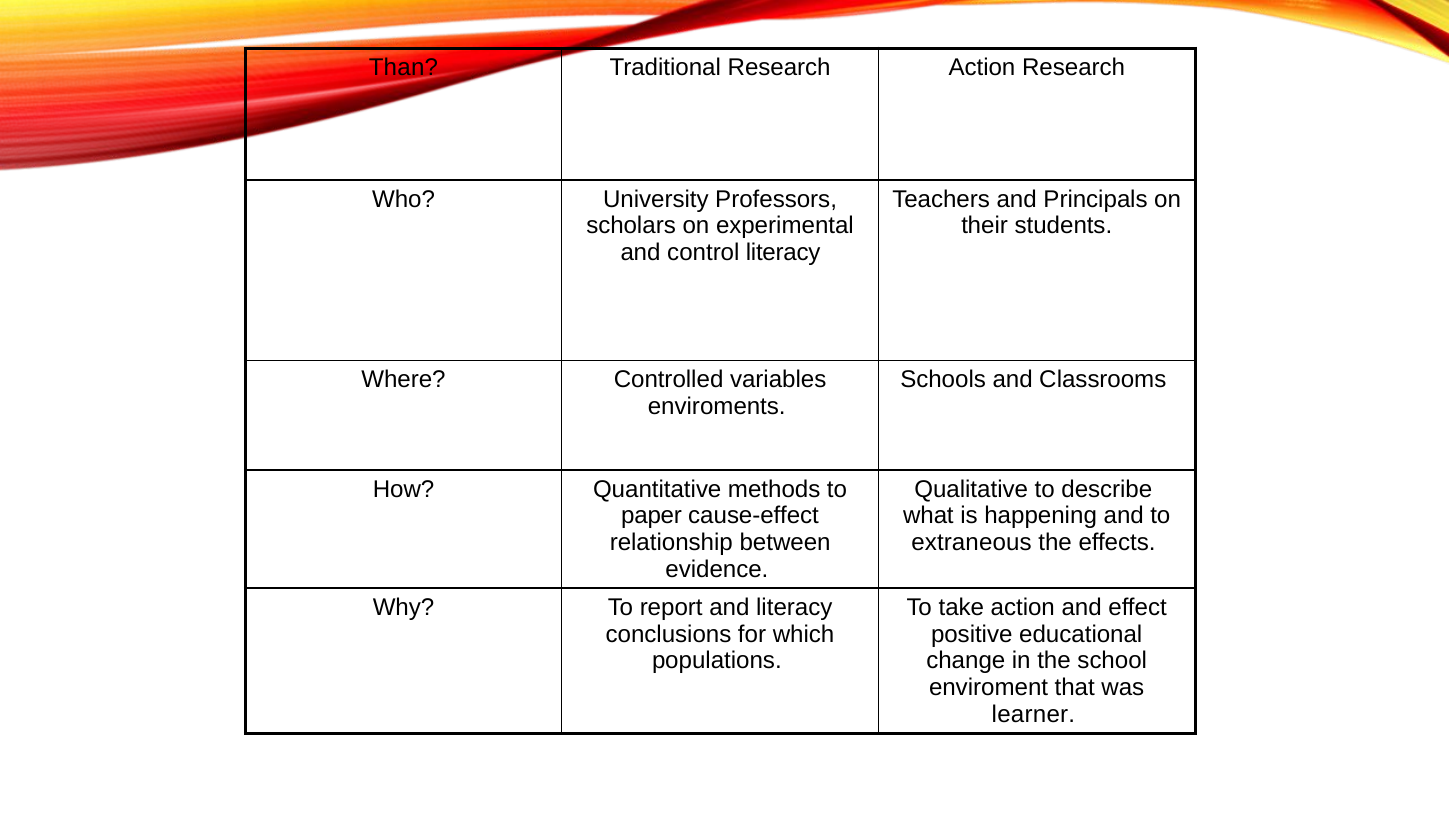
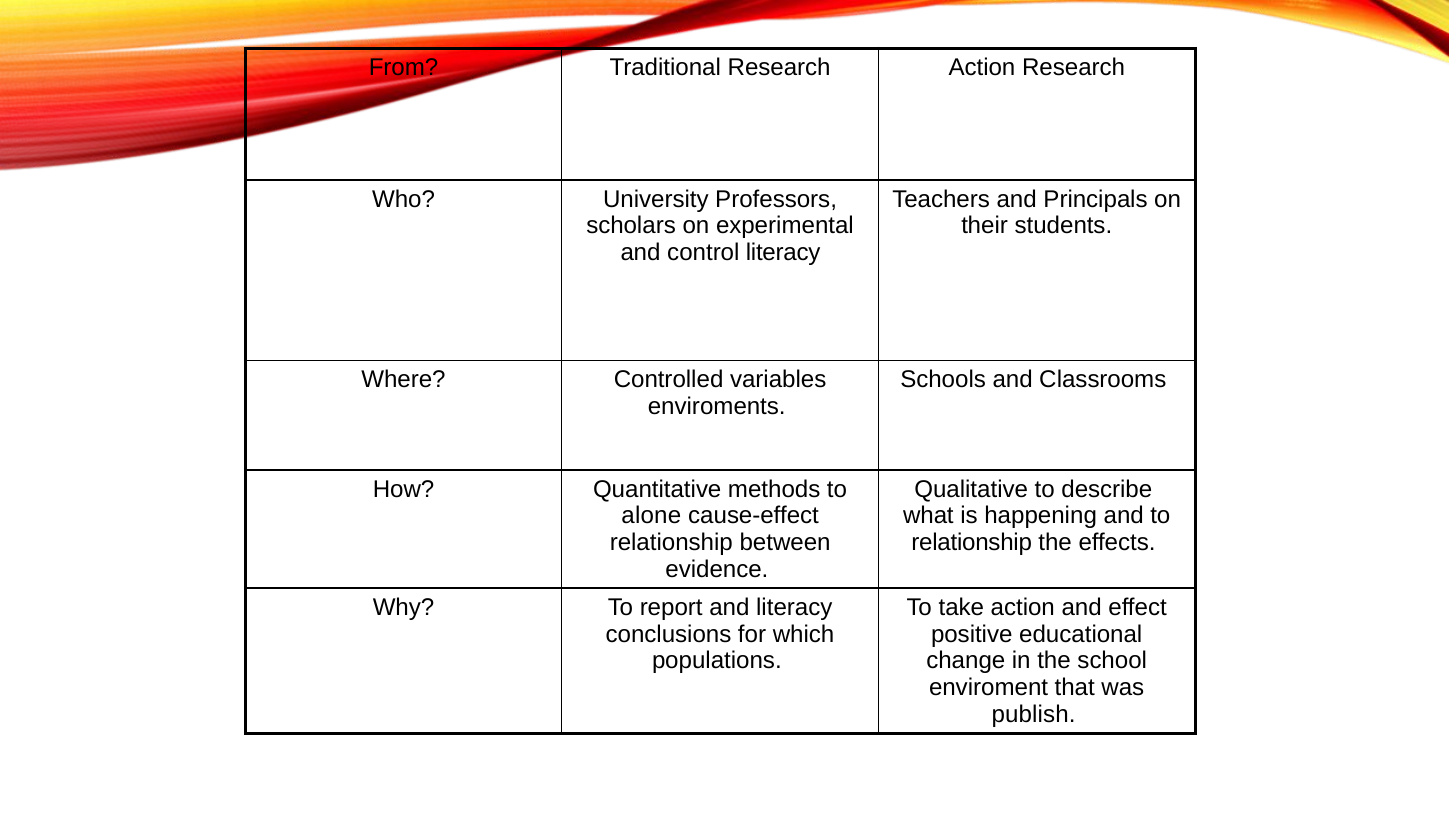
Than: Than -> From (404, 67)
paper: paper -> alone (651, 516)
extraneous: extraneous -> relationship (972, 543)
learner: learner -> publish (1033, 715)
